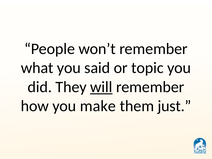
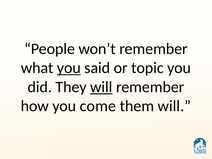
you underline: none -> present (69, 68)
make: make -> come (98, 106)
them just: just -> will (174, 106)
